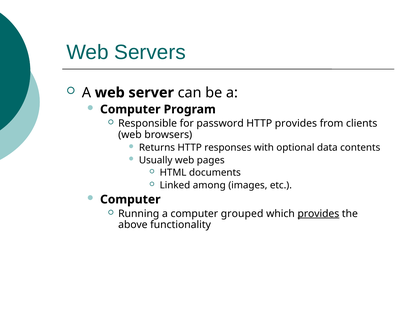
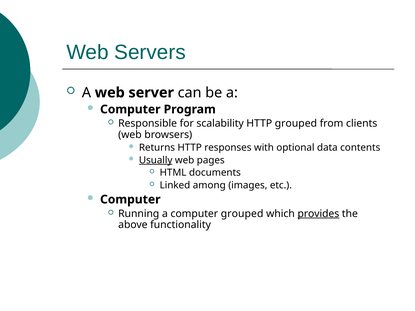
password: password -> scalability (220, 124)
HTTP provides: provides -> grouped (296, 124)
Usually underline: none -> present (156, 160)
